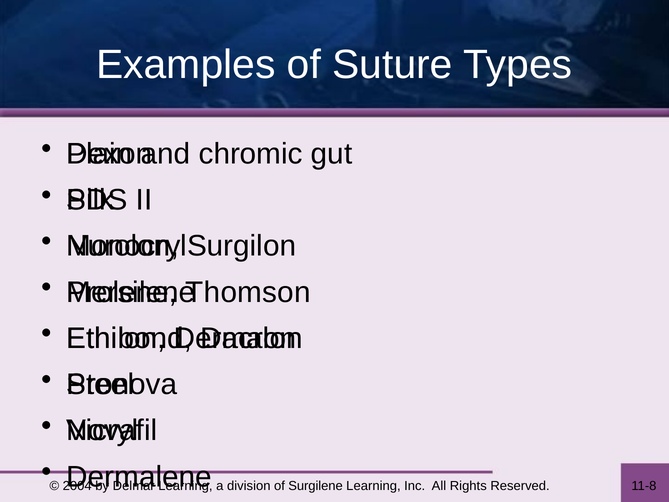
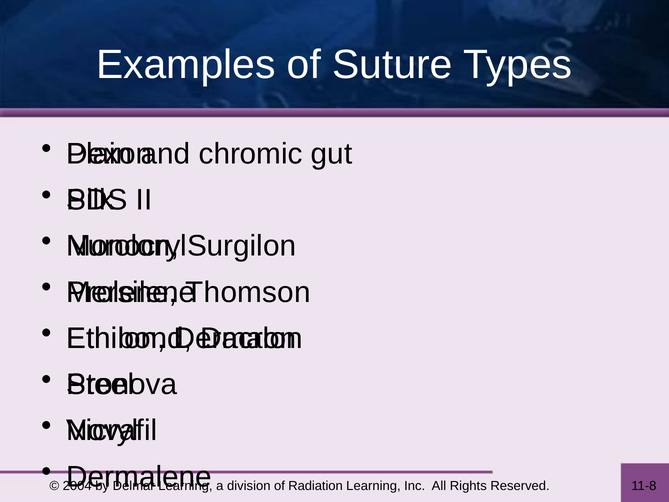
Surgilene: Surgilene -> Radiation (316, 486)
